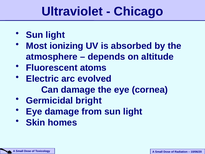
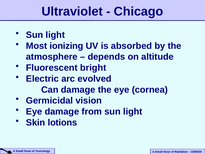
atoms: atoms -> bright (93, 68)
bright: bright -> vision (89, 100)
homes: homes -> lotions (62, 122)
